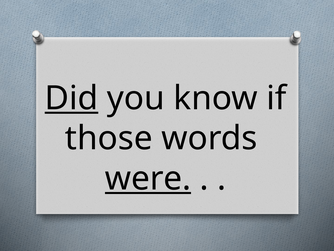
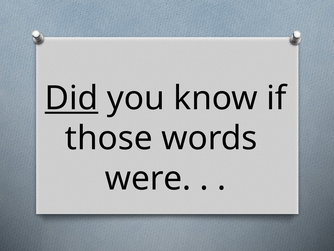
were underline: present -> none (148, 178)
